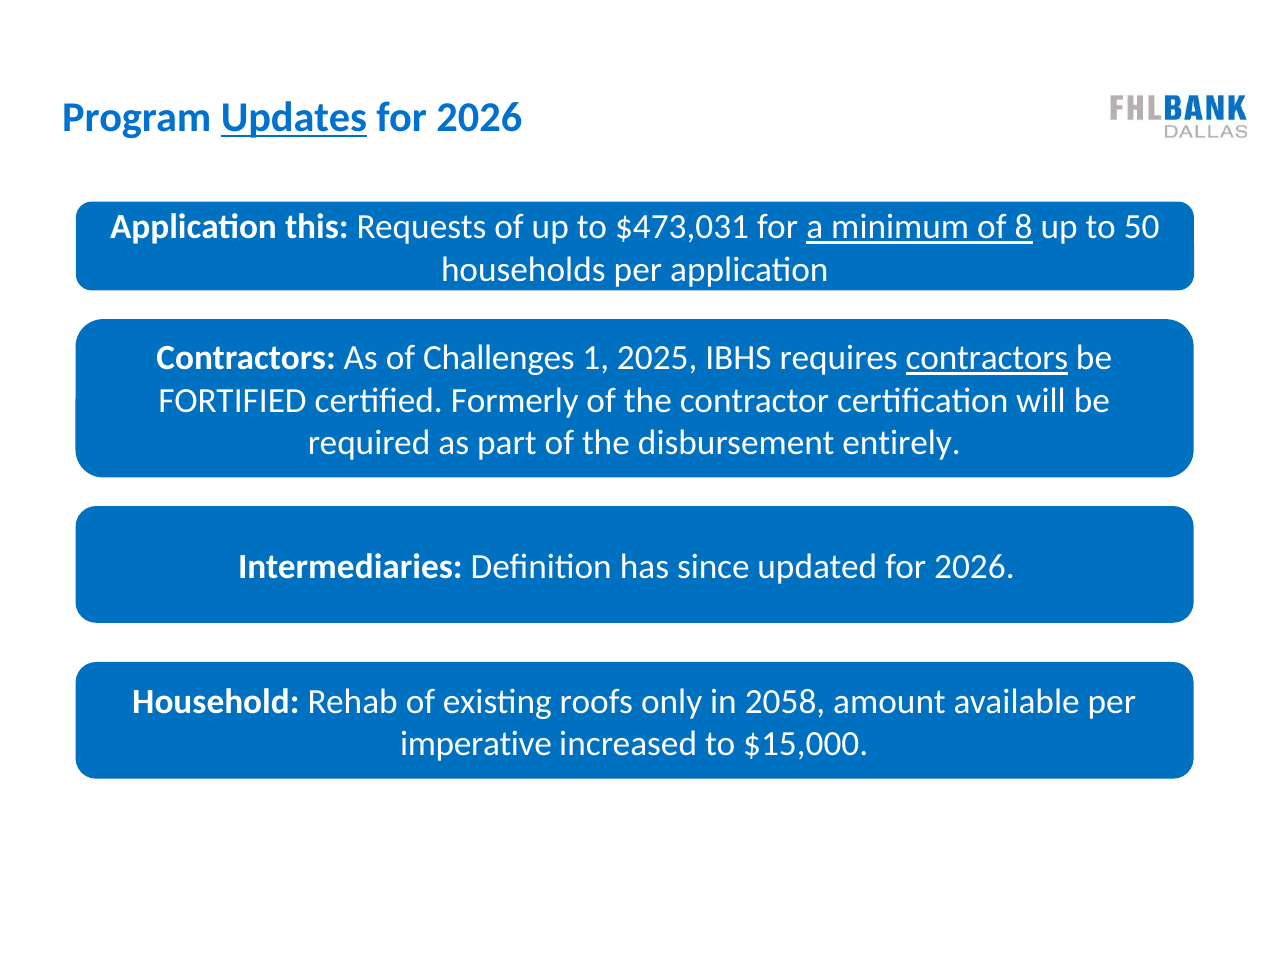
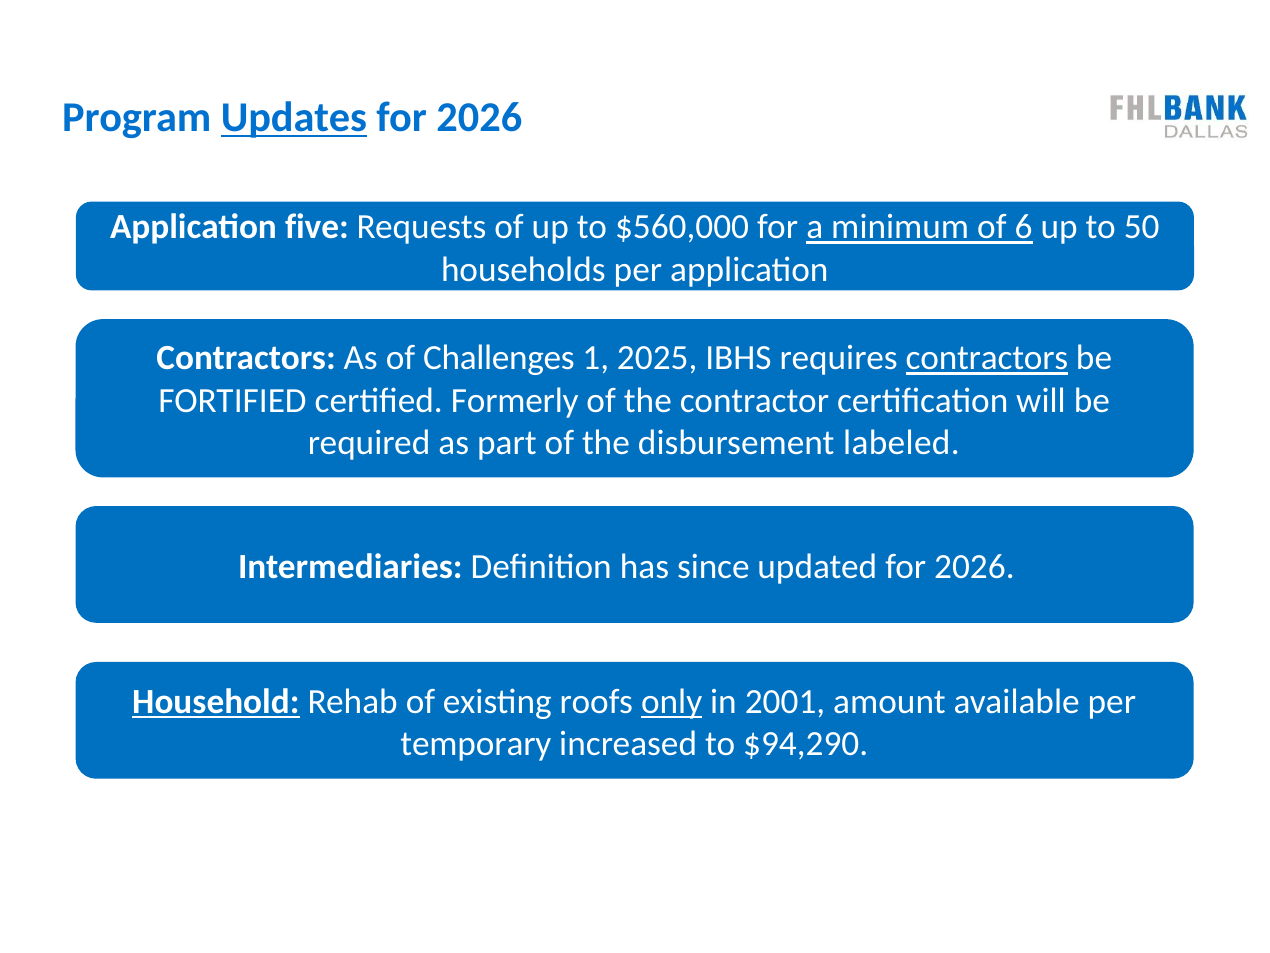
this: this -> five (317, 227)
$473,031: $473,031 -> $560,000 (682, 227)
8: 8 -> 6 (1024, 227)
entirely: entirely -> labeled (901, 443)
Household underline: none -> present (216, 701)
only underline: none -> present (672, 701)
2058: 2058 -> 2001 (785, 701)
imperative: imperative -> temporary (476, 744)
$15,000: $15,000 -> $94,290 (806, 744)
